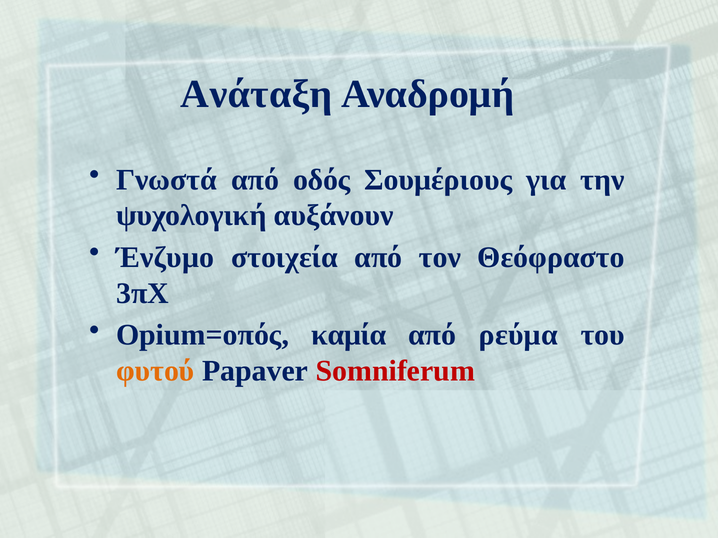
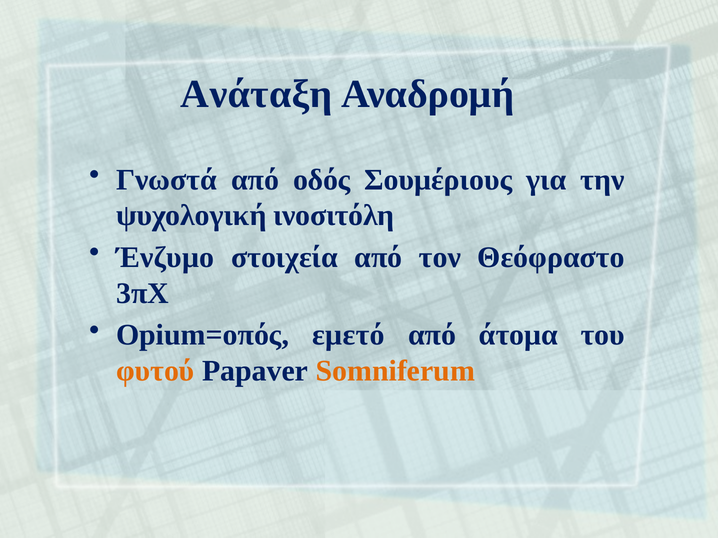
αυξάνουν: αυξάνουν -> ινοσιτόλη (334, 216)
καμία: καμία -> εμετό (349, 335)
ρεύμα: ρεύμα -> άτομα (518, 335)
Somniferum colour: red -> orange (395, 371)
